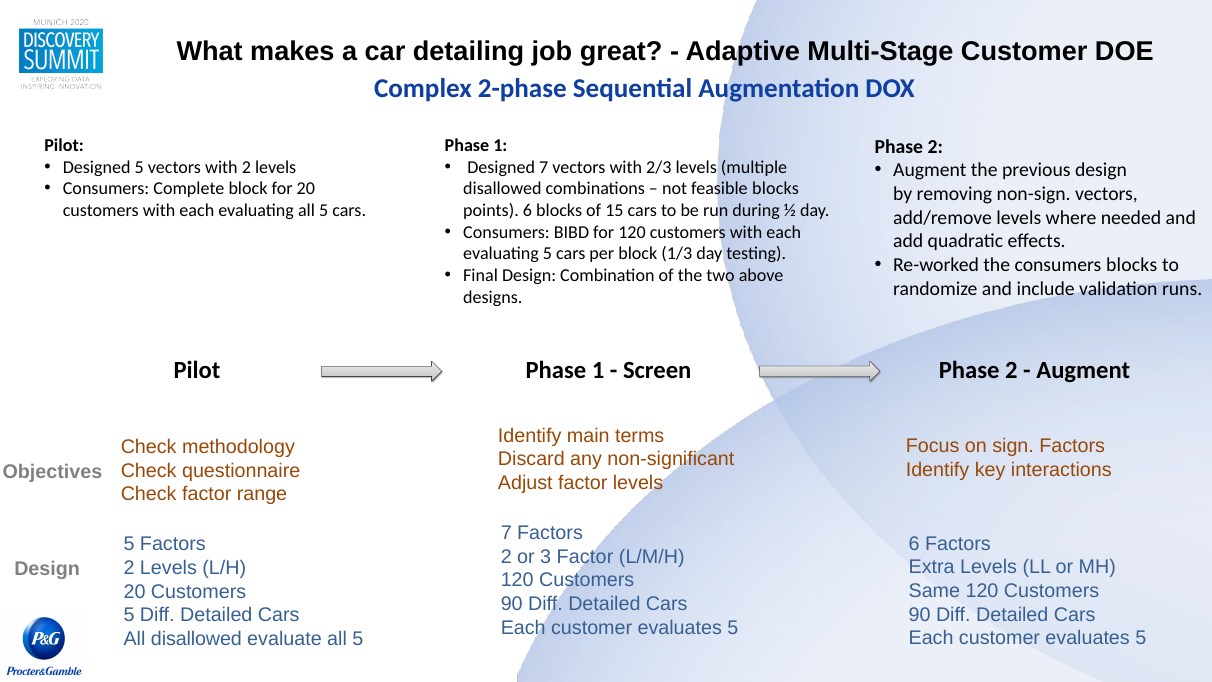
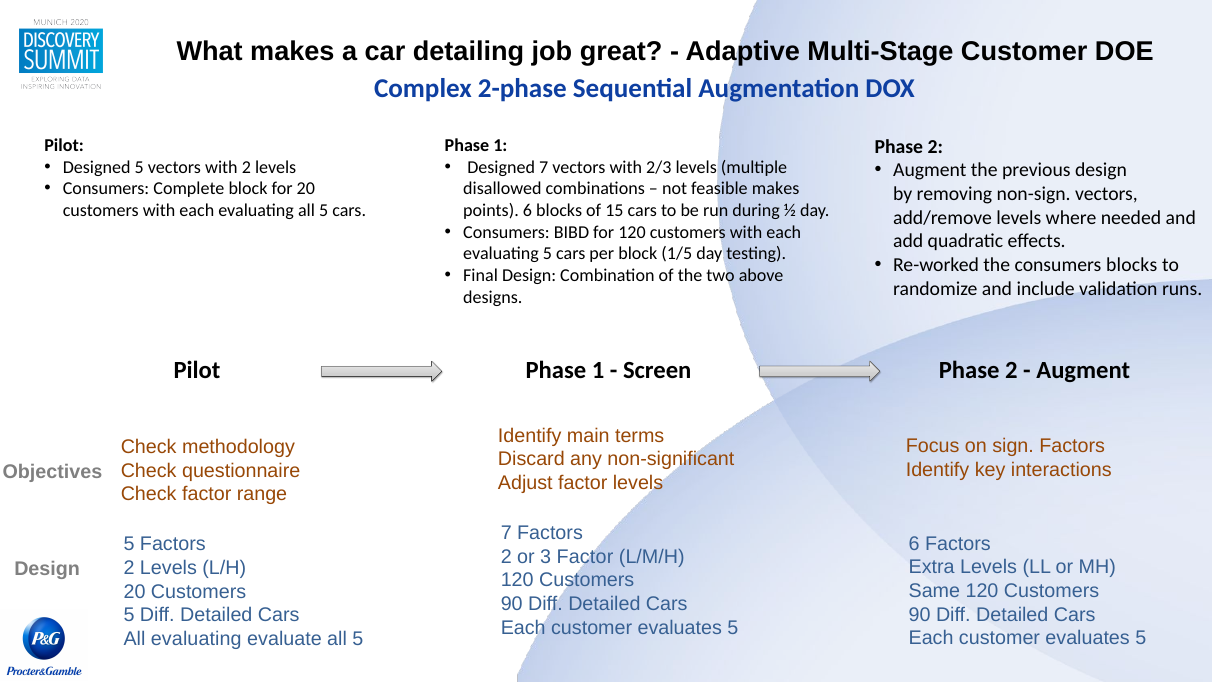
feasible blocks: blocks -> makes (776, 189)
1/3: 1/3 -> 1/5 (677, 254)
All disallowed: disallowed -> evaluating (196, 639)
